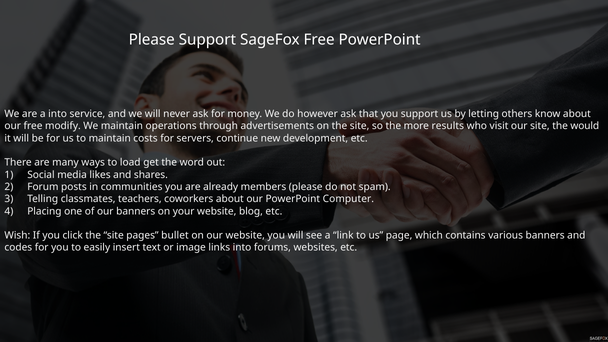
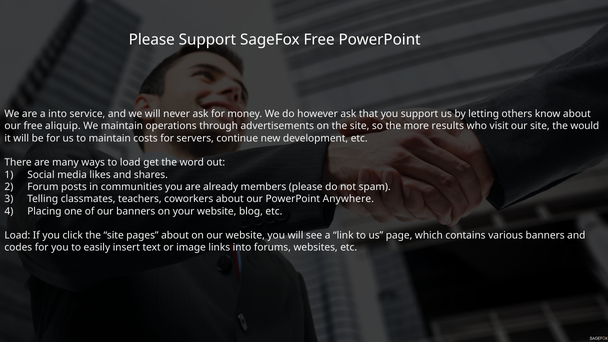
modify: modify -> aliquip (63, 126)
Computer: Computer -> Anywhere (348, 199)
Wish: Wish -> Load (17, 235)
pages bullet: bullet -> about (175, 235)
